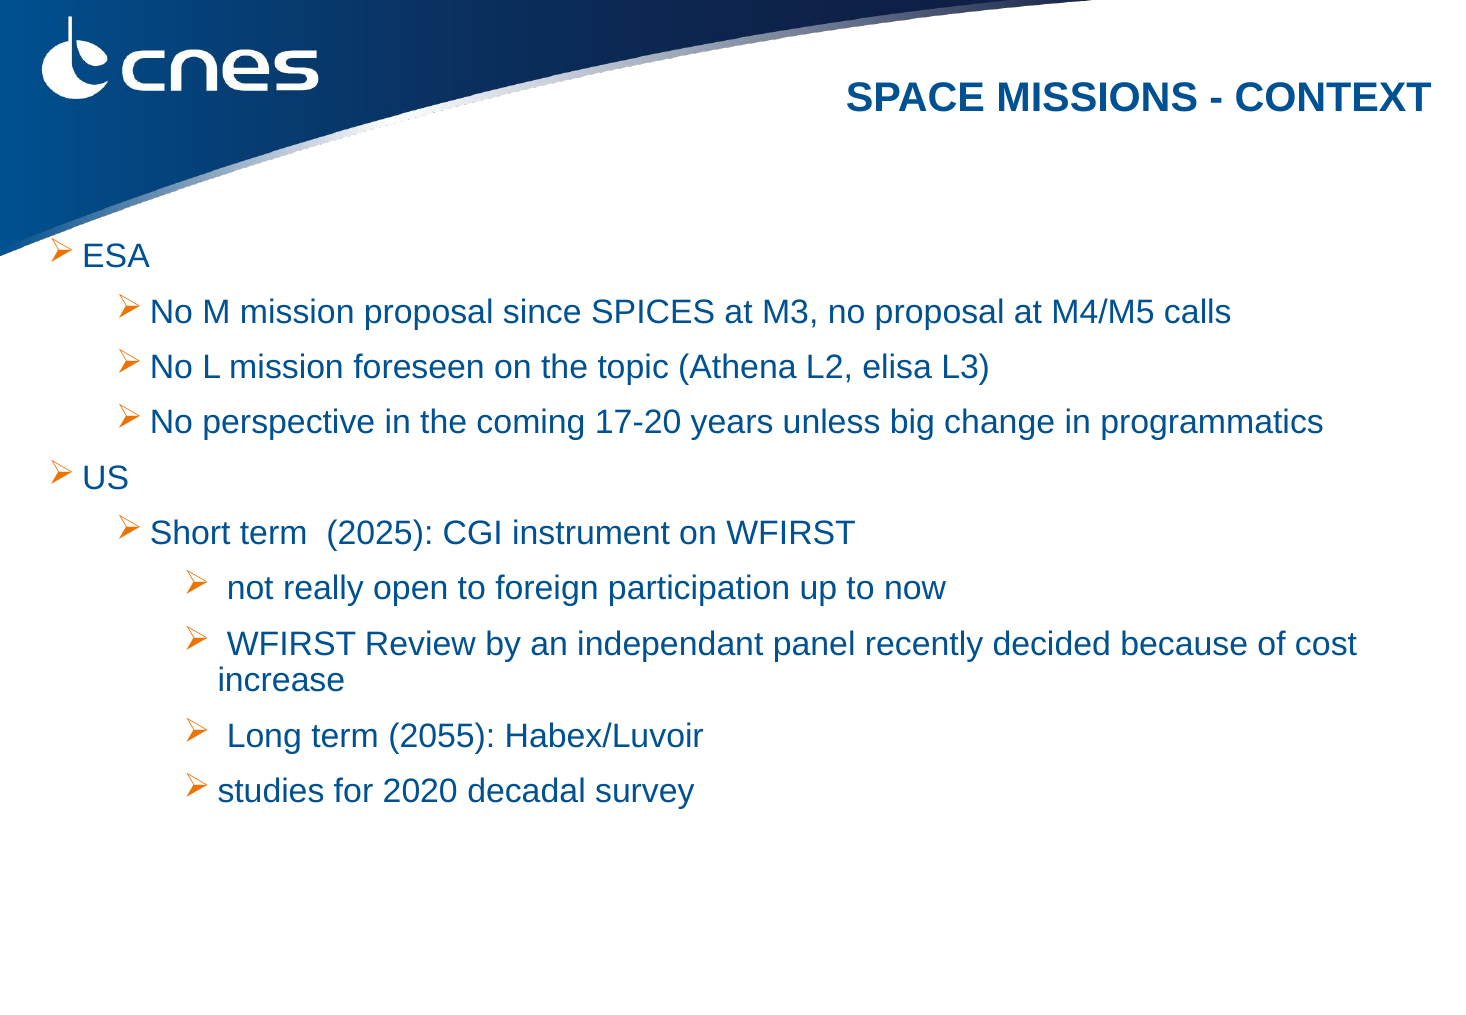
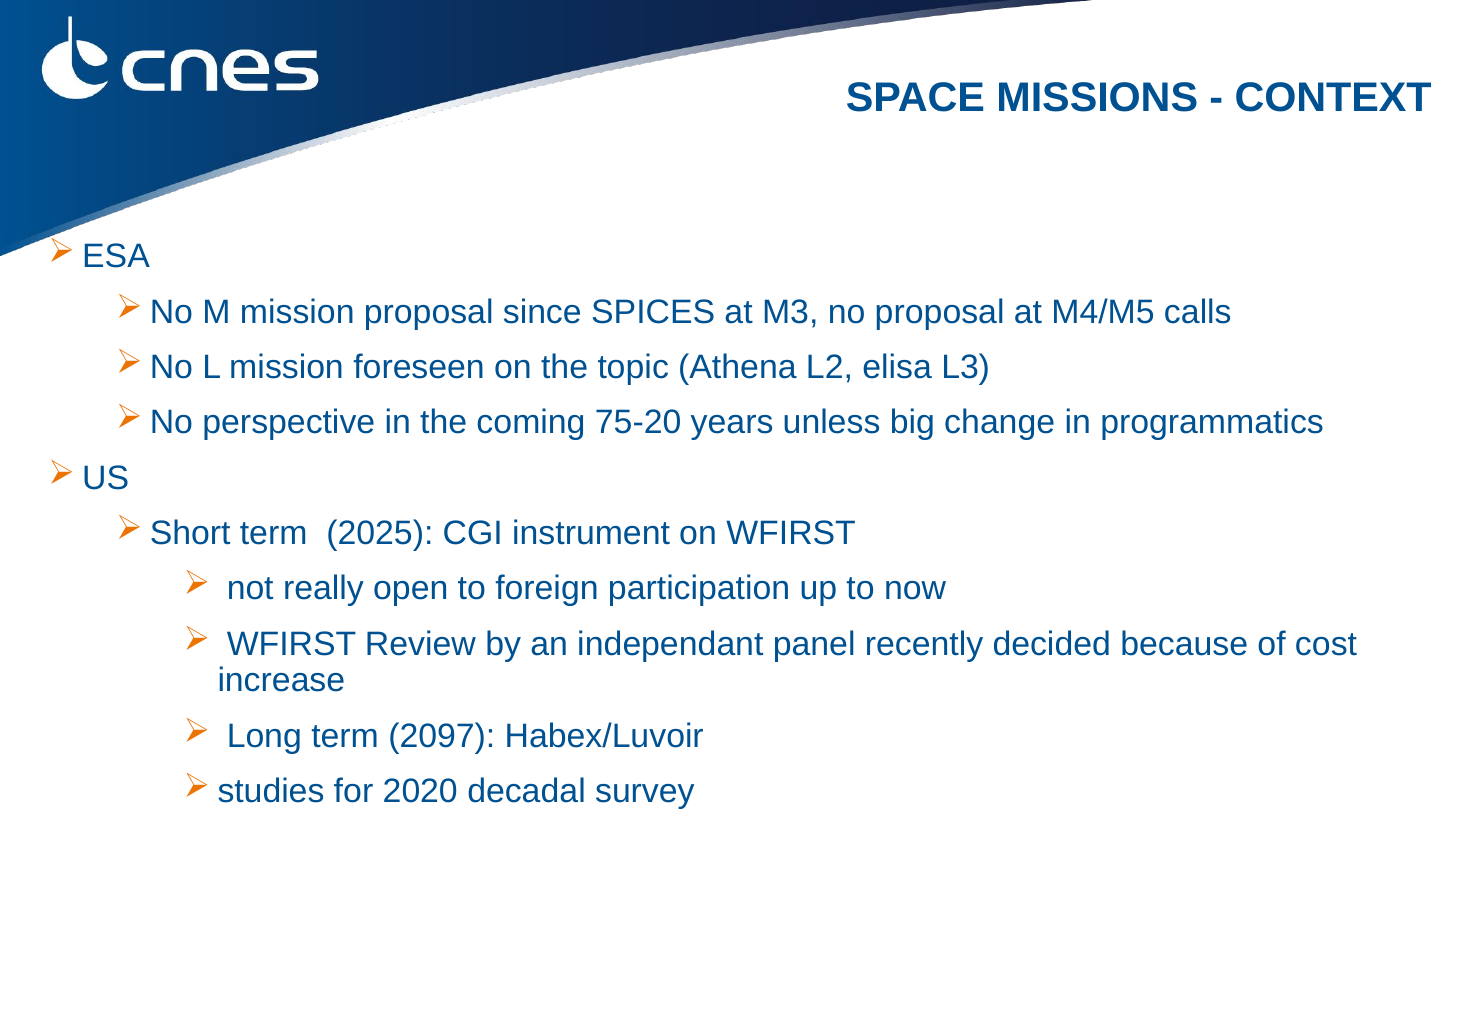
17-20: 17-20 -> 75-20 (638, 423)
2055: 2055 -> 2097 (442, 736)
